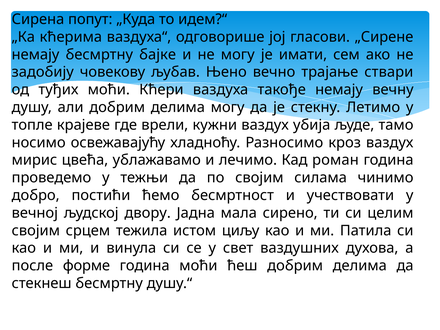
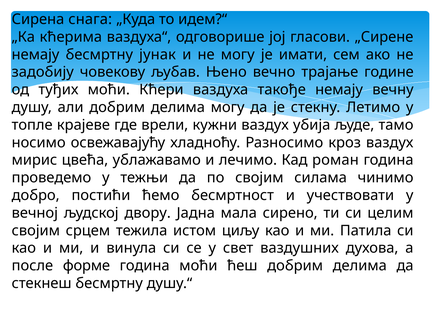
попут: попут -> снага (90, 19)
бајке: бајке -> јунак (158, 55)
ствари: ствари -> године (389, 72)
